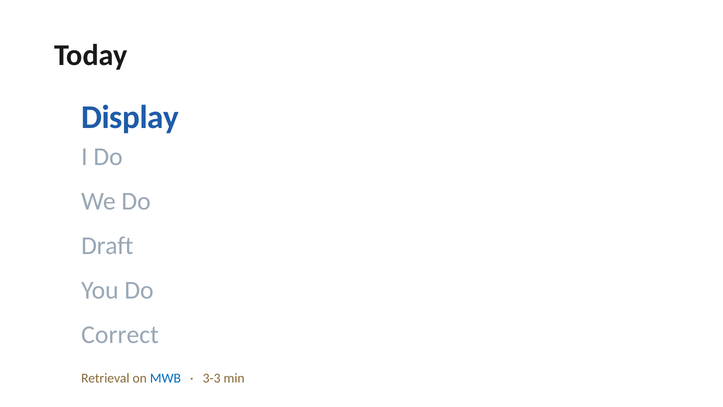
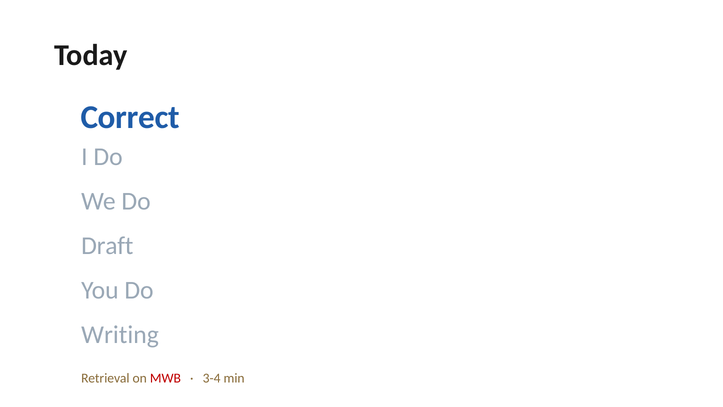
Display: Display -> Correct (130, 117)
Correct: Correct -> Writing (120, 334)
MWB colour: blue -> red (165, 378)
3-3: 3-3 -> 3-4 (212, 378)
